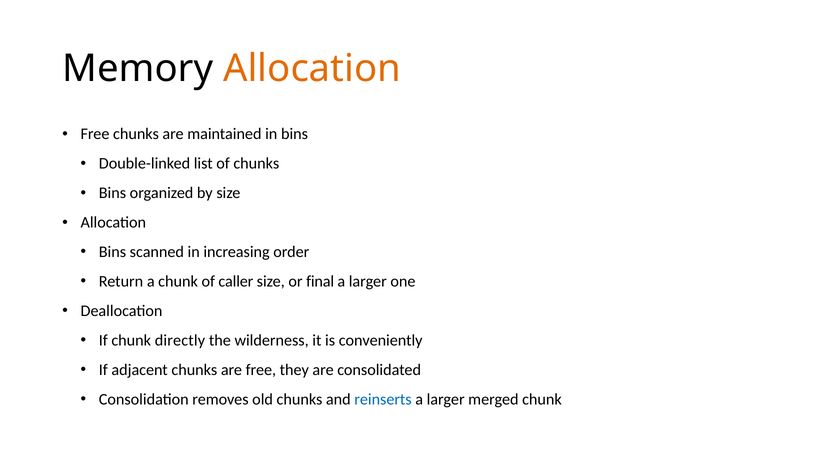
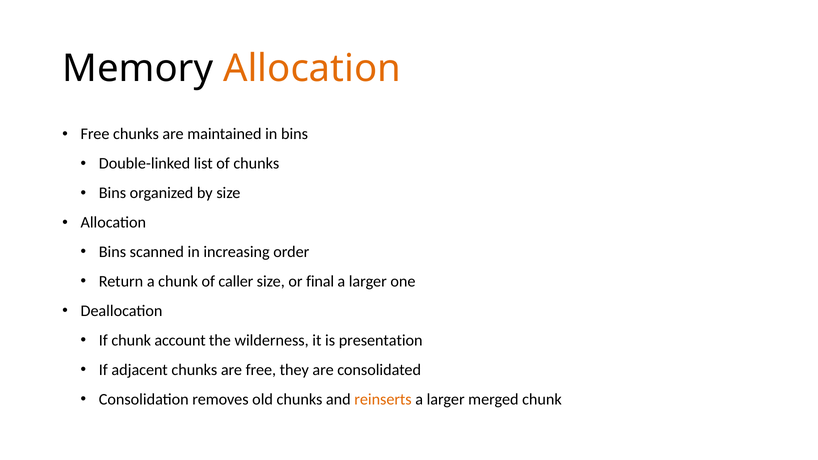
directly: directly -> account (180, 340)
conveniently: conveniently -> presentation (381, 340)
reinserts colour: blue -> orange (383, 399)
